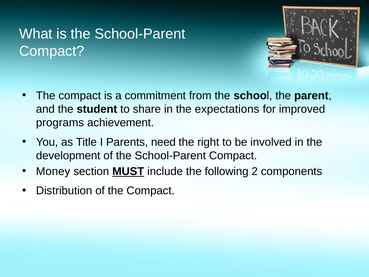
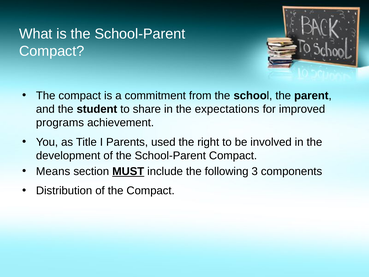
need: need -> used (163, 142)
Money: Money -> Means (53, 171)
2: 2 -> 3 (255, 171)
